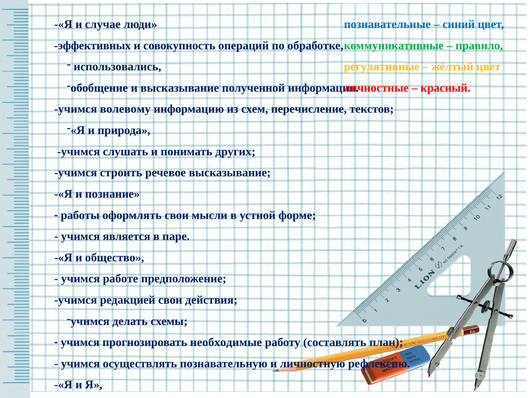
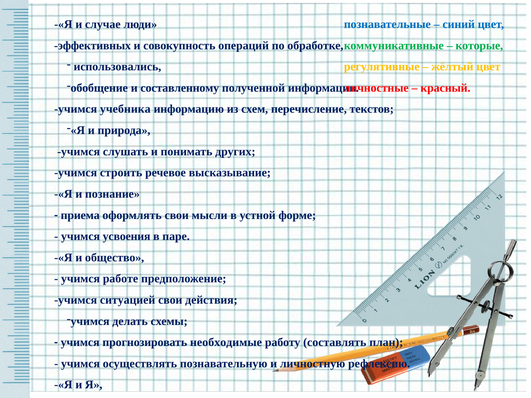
правило: правило -> которые (479, 46)
и высказывание: высказывание -> составленному (180, 88)
волевому: волевому -> учебника (125, 109)
работы: работы -> приема (80, 215)
является: является -> усвоения (127, 236)
редакцией: редакцией -> ситуацией (128, 300)
